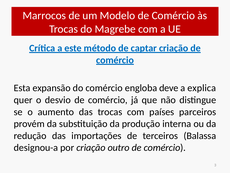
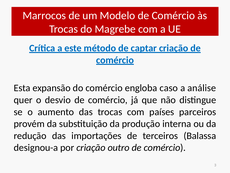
deve: deve -> caso (169, 88)
explica: explica -> análise (202, 88)
